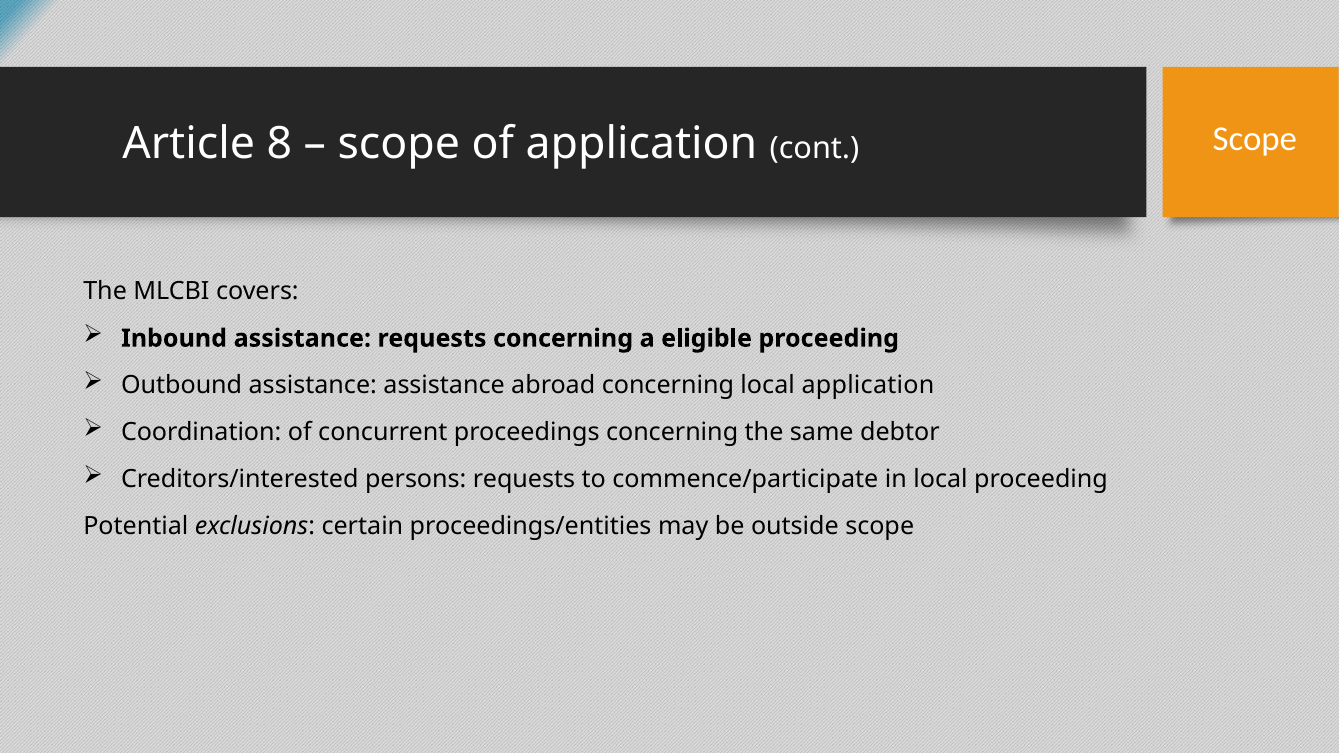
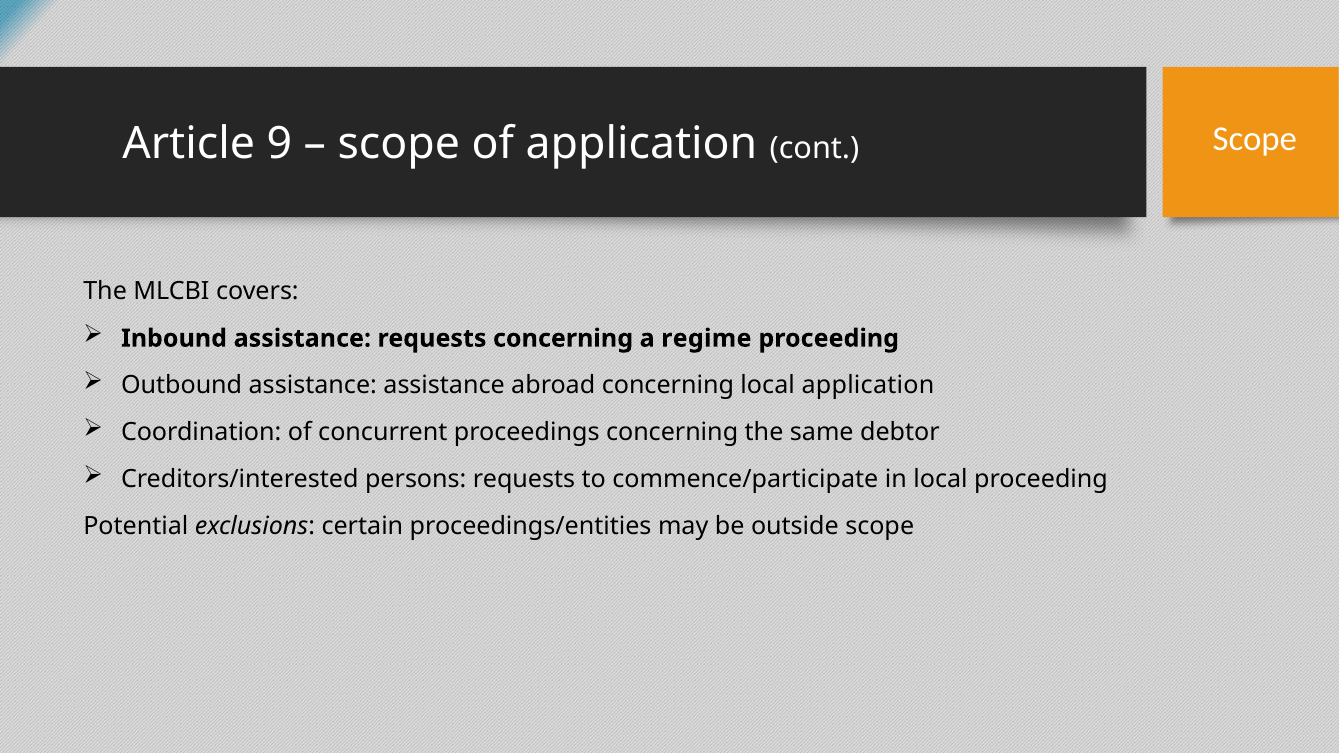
8: 8 -> 9 (279, 143)
eligible: eligible -> regime (706, 338)
